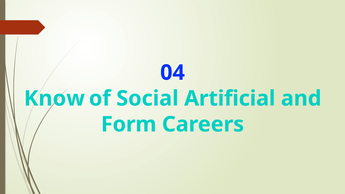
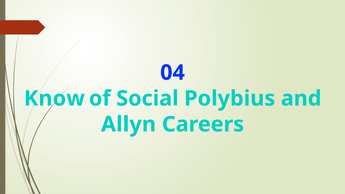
Artificial: Artificial -> Polybius (230, 99)
Form: Form -> Allyn (128, 124)
